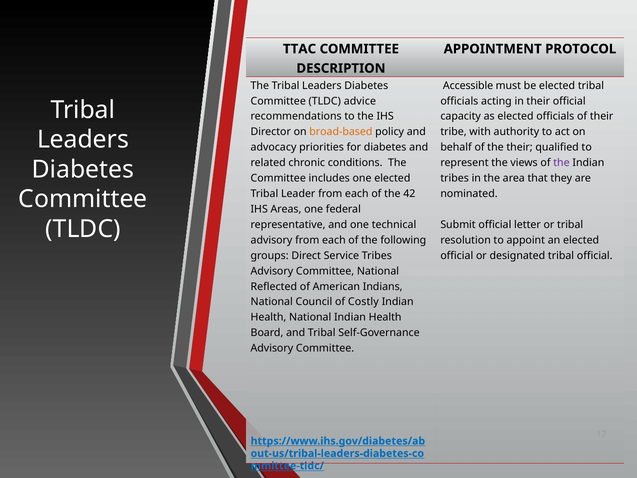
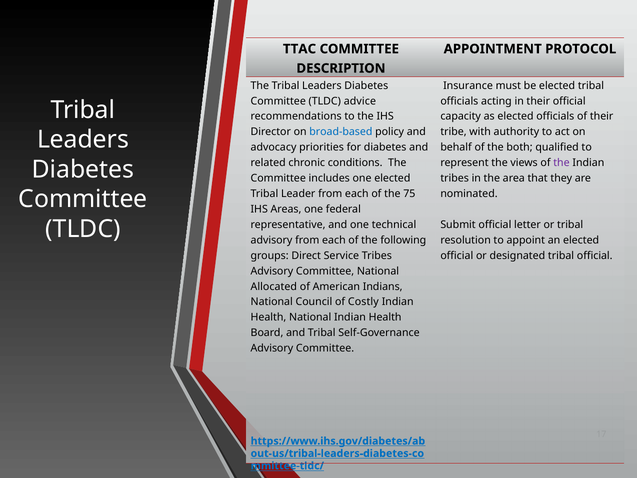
Accessible: Accessible -> Insurance (468, 86)
broad-based colour: orange -> blue (341, 132)
the their: their -> both (520, 147)
42: 42 -> 75 (409, 194)
Reflected: Reflected -> Allocated (274, 286)
